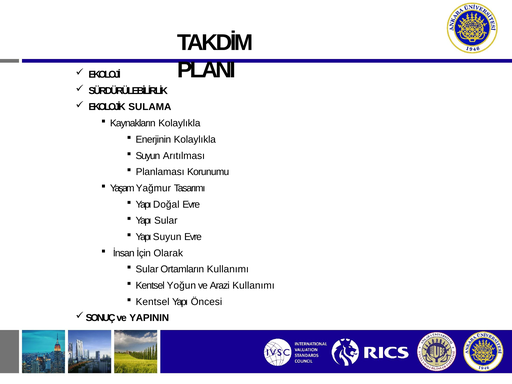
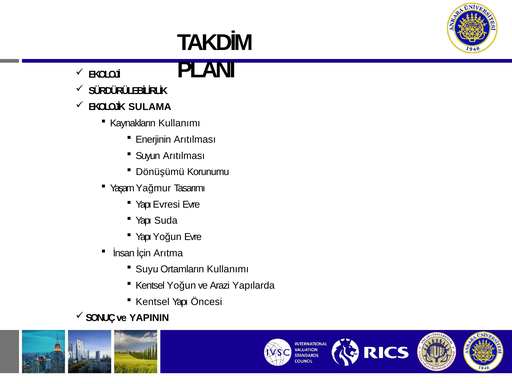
Kaynakların Kolaylıkla: Kolaylıkla -> Kullanımı (179, 123)
Enerjinin Kolaylıkla: Kolaylıkla -> Arıtılması (195, 139)
Planlaması: Planlaması -> Dönüşümü (160, 172)
Doğal: Doğal -> Evresi (166, 204)
Yapı Sular: Sular -> Suda (166, 221)
Yapı Suyun: Suyun -> Yoğun (167, 237)
Olarak: Olarak -> Arıtma (168, 253)
Sular: Sular -> Suyu (147, 269)
Arazi Kullanımı: Kullanımı -> Yapılarda (254, 286)
